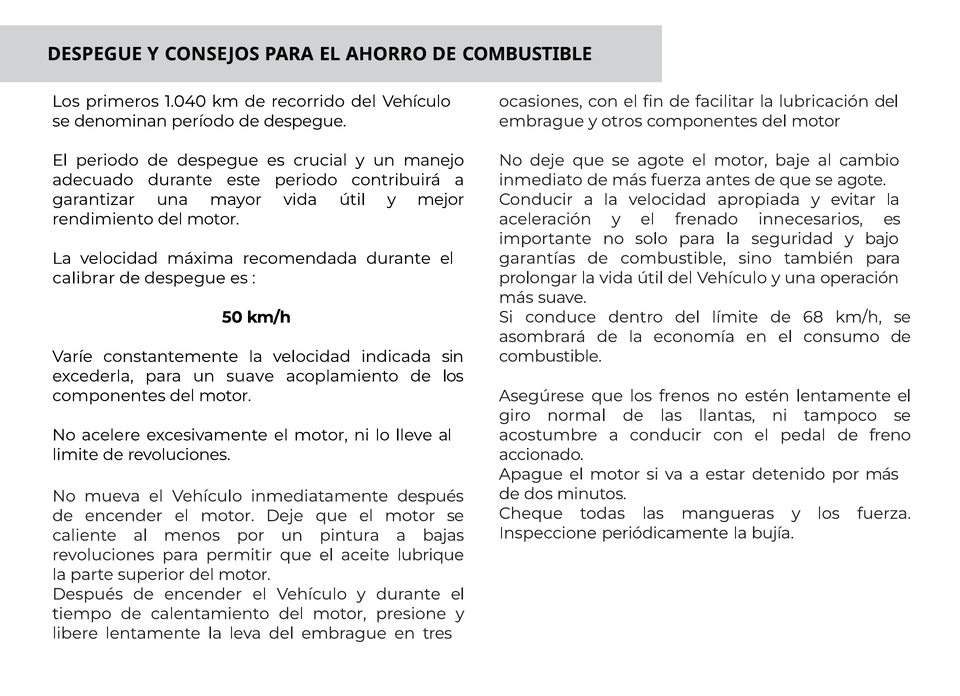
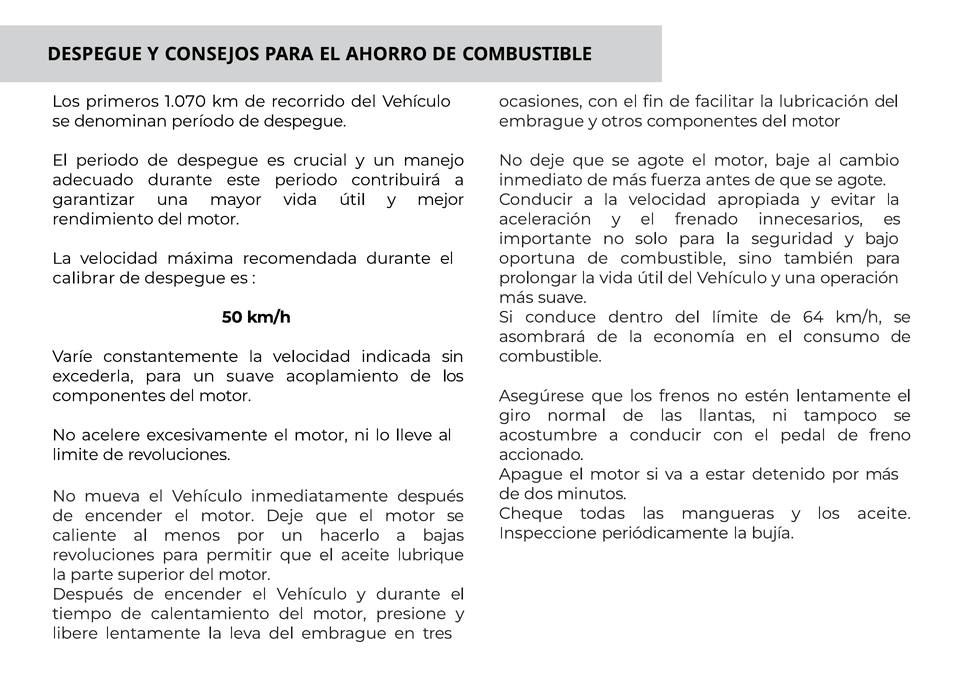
1.040: 1.040 -> 1.070 (185, 101)
garantías: garantías -> oportuna (537, 258)
68: 68 -> 64 (813, 317)
los fuerza: fuerza -> aceite (884, 514)
pintura: pintura -> hacerlo (350, 535)
